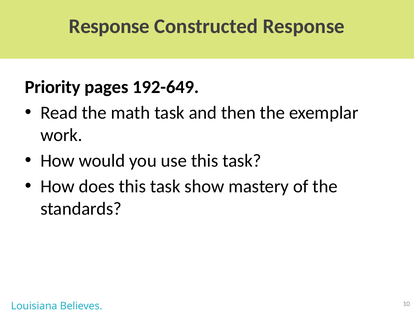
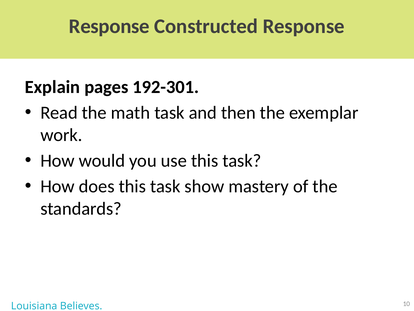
Priority: Priority -> Explain (53, 87)
192-649: 192-649 -> 192-301 (166, 87)
